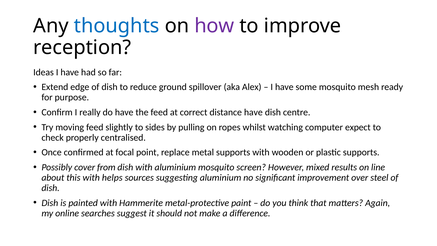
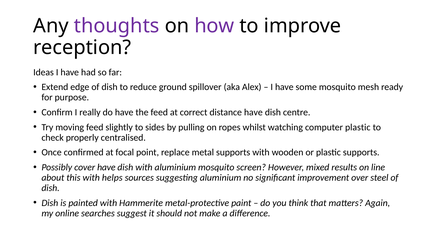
thoughts colour: blue -> purple (117, 26)
computer expect: expect -> plastic (358, 127)
cover from: from -> have (106, 167)
